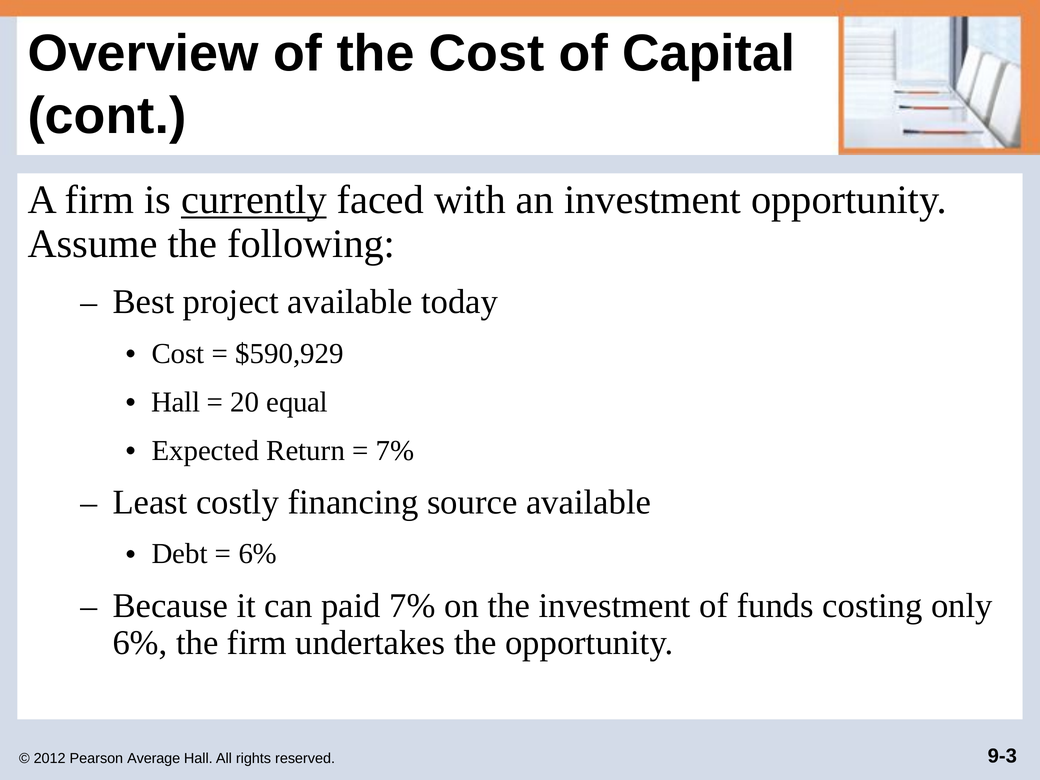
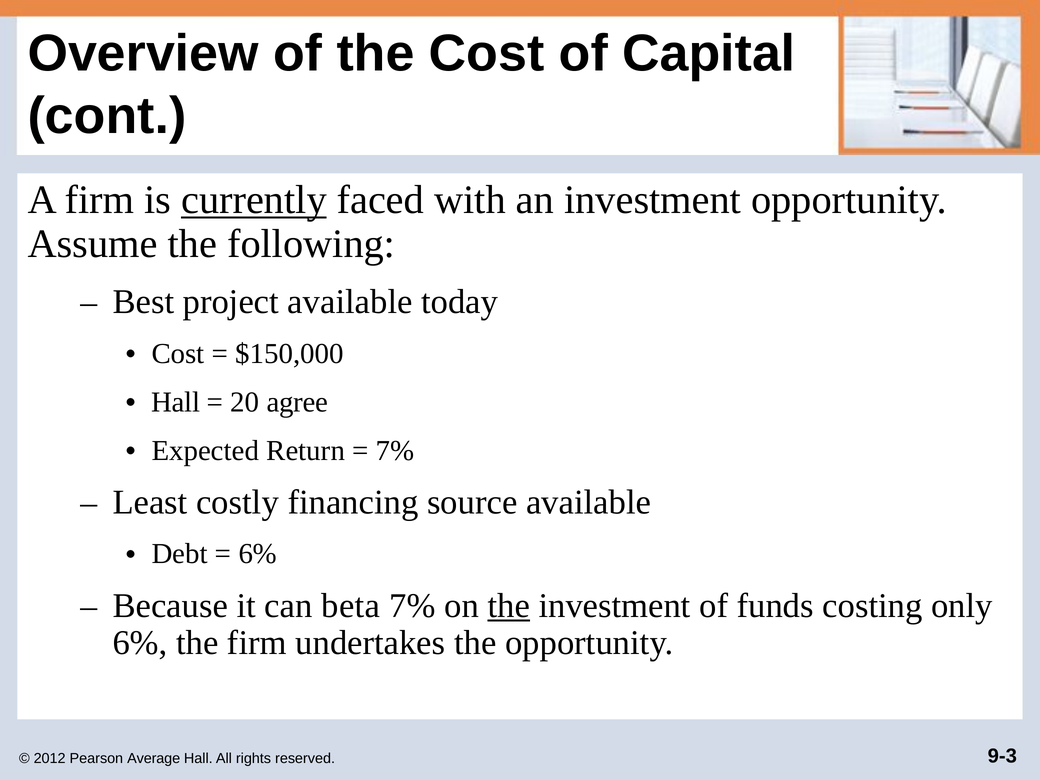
$590,929: $590,929 -> $150,000 (289, 353)
equal: equal -> agree (297, 402)
paid: paid -> beta (351, 606)
the underline: none -> present (509, 606)
